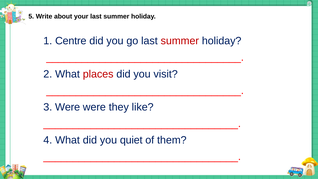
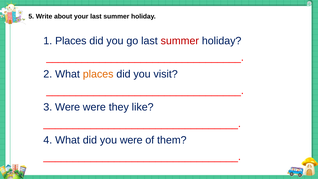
1 Centre: Centre -> Places (71, 41)
places colour: red -> orange (98, 74)
you quiet: quiet -> were (131, 140)
